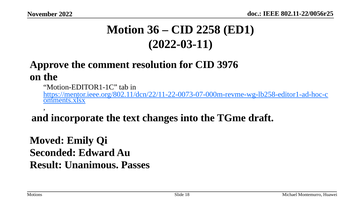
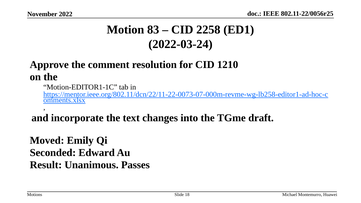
36: 36 -> 83 (153, 30)
2022-03-11: 2022-03-11 -> 2022-03-24 (180, 44)
3976: 3976 -> 1210 (228, 65)
